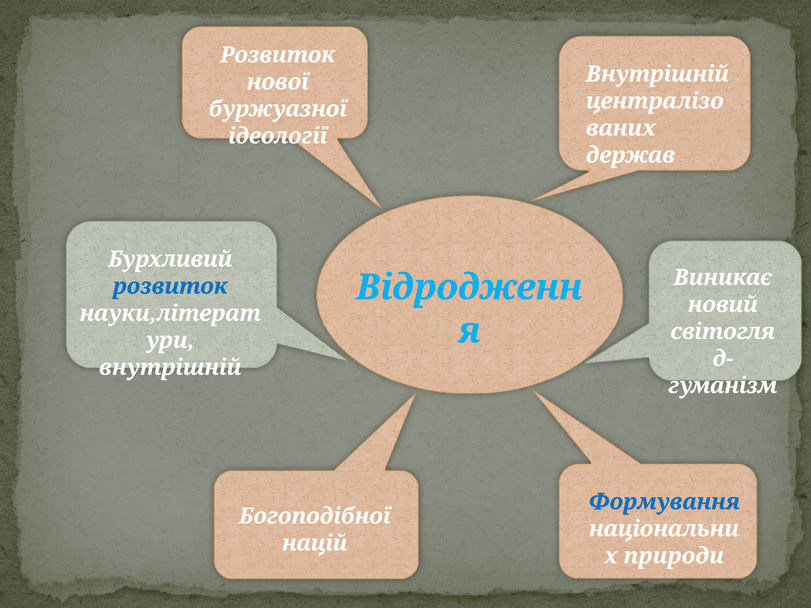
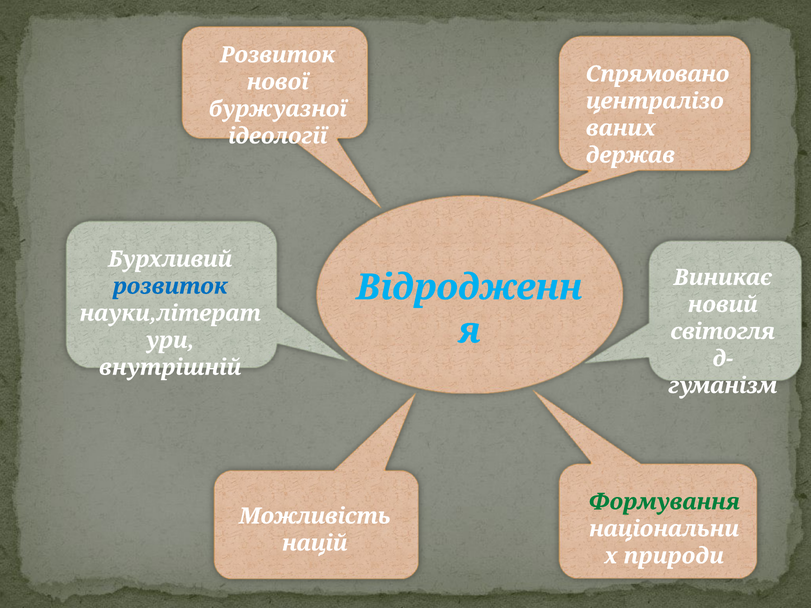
Внутрішній: Внутрішній -> Спрямовано (658, 74)
Формування colour: blue -> green (664, 502)
Богоподібної: Богоподібної -> Можливість (315, 516)
